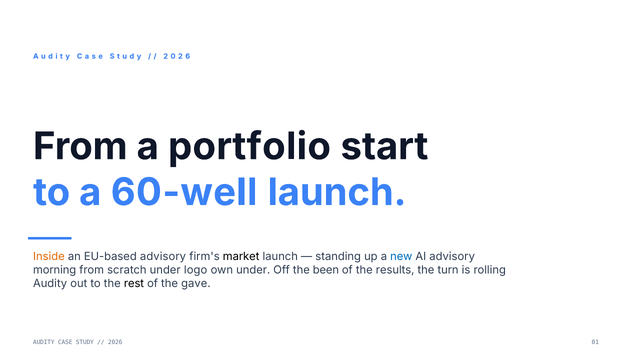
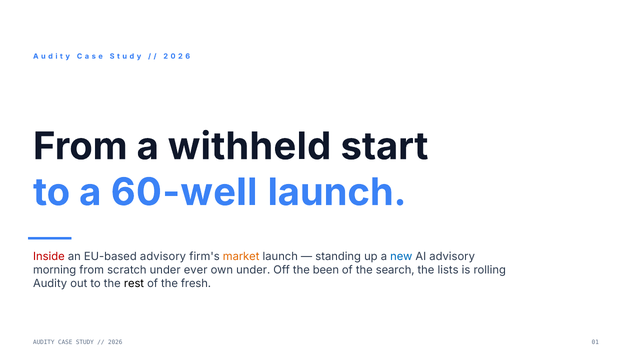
portfolio: portfolio -> withheld (250, 146)
Inside colour: orange -> red (49, 256)
market colour: black -> orange (241, 256)
logo: logo -> ever (196, 270)
results: results -> search (395, 270)
turn: turn -> lists (448, 270)
gave: gave -> fresh (196, 283)
